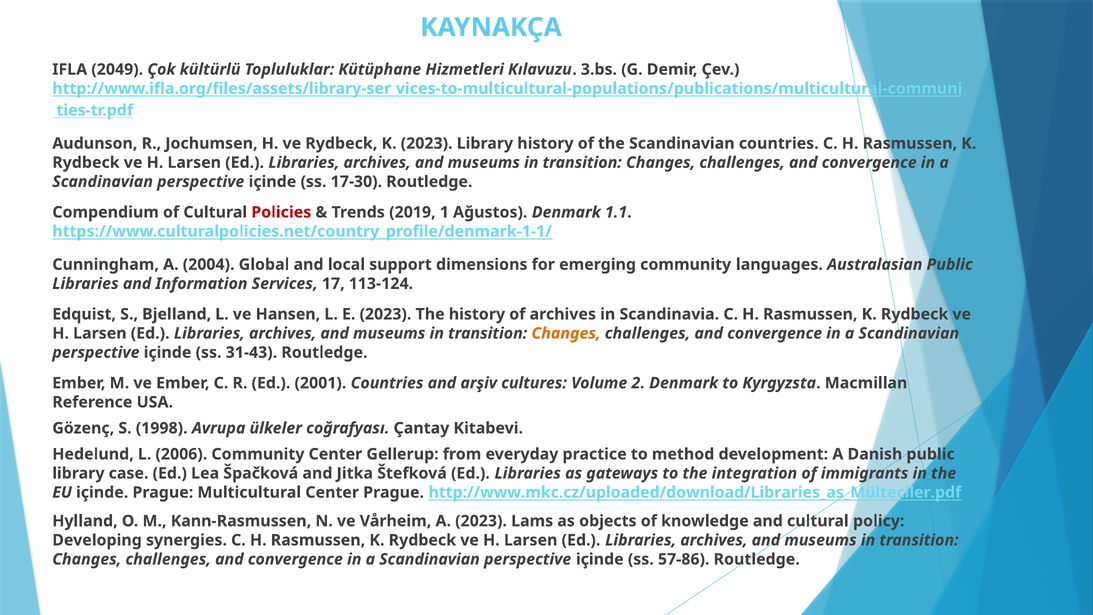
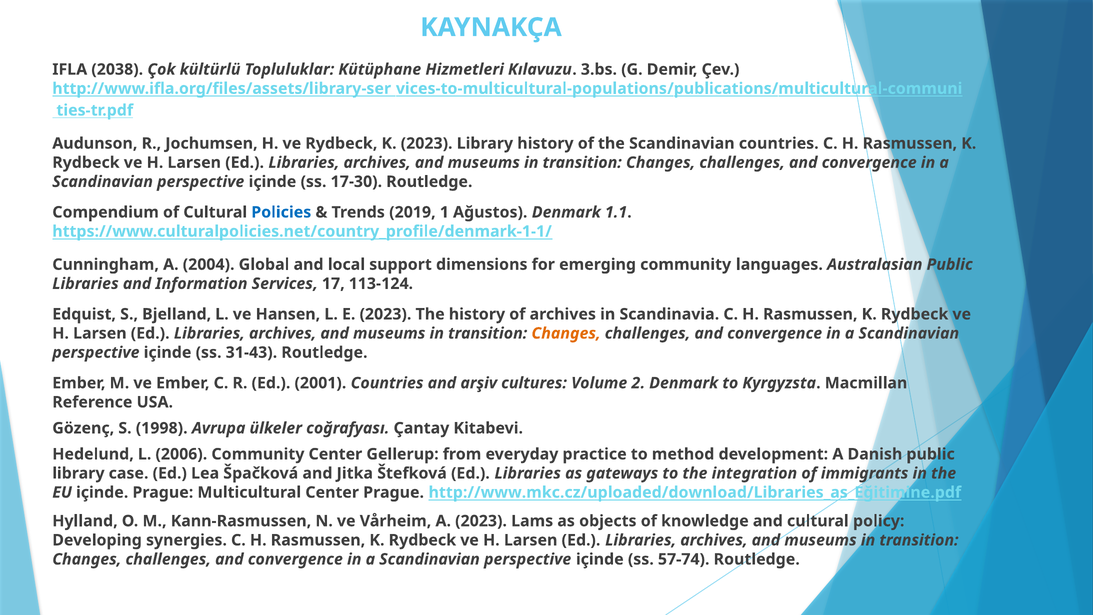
2049: 2049 -> 2038 (117, 69)
Policies colour: red -> blue (281, 212)
http://www.mkc.cz/uploaded/download/Libraries_as_Mülteciler.pdf: http://www.mkc.cz/uploaded/download/Libraries_as_Mülteciler.pdf -> http://www.mkc.cz/uploaded/download/Libraries_as_Eğitimine.pdf (695, 492)
57-86: 57-86 -> 57-74 (684, 559)
